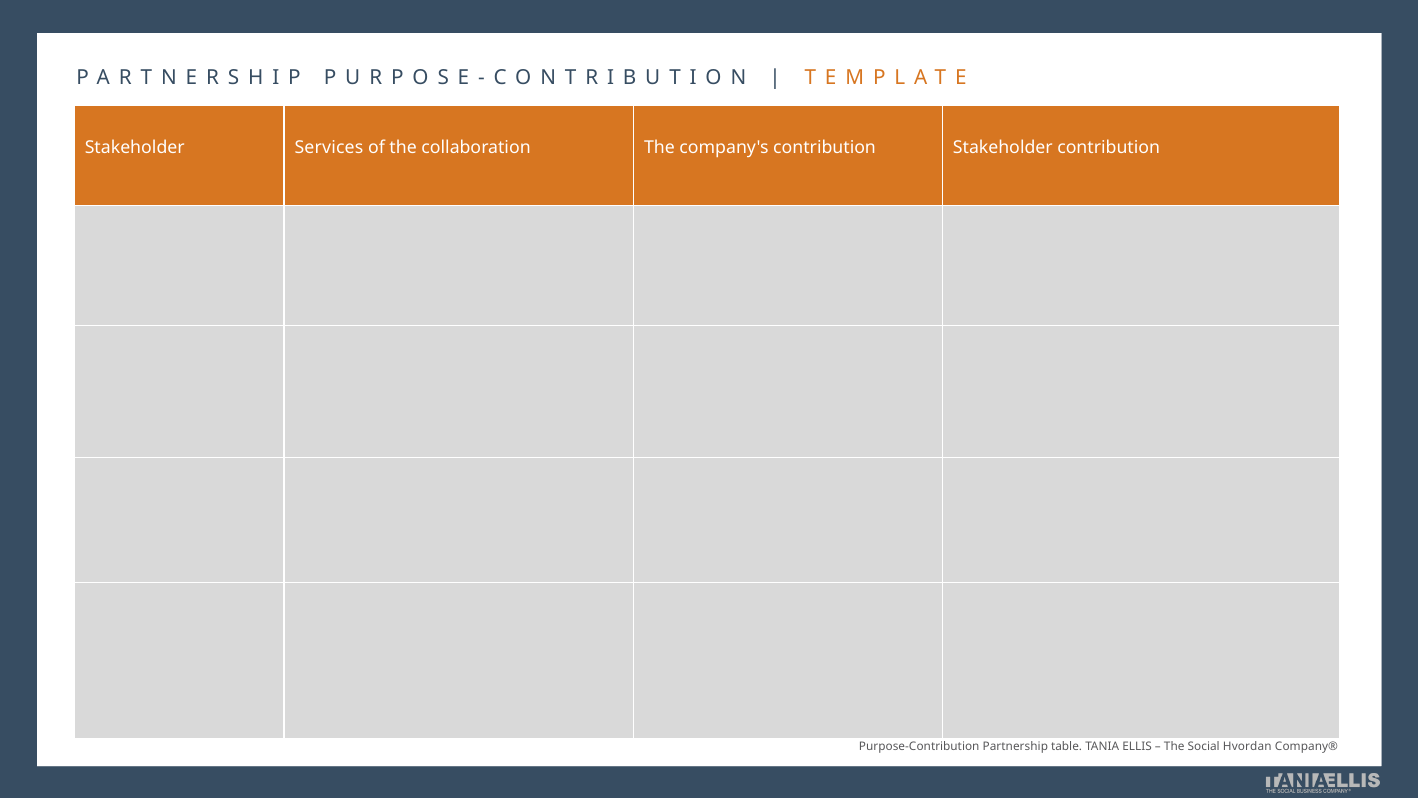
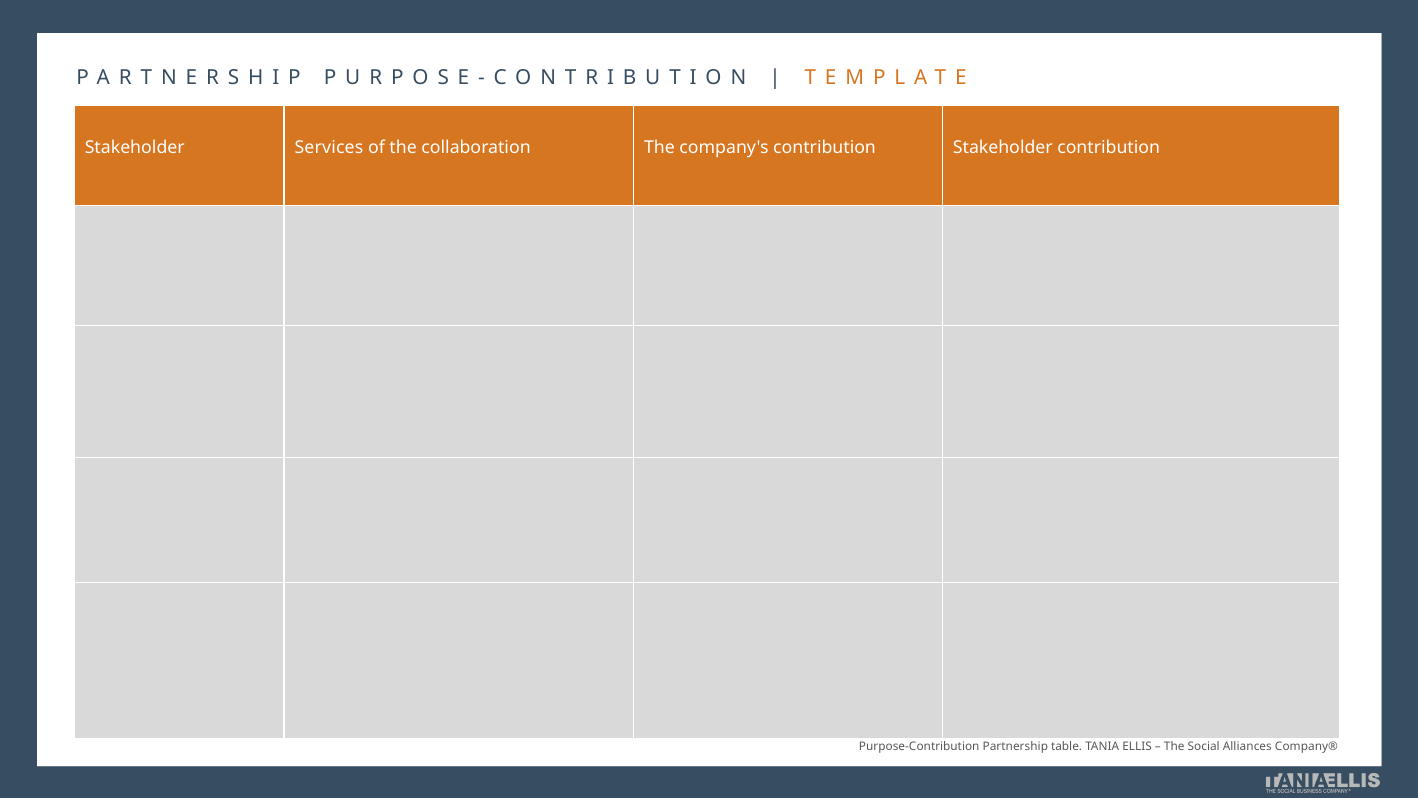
Hvordan: Hvordan -> Alliances (1247, 746)
